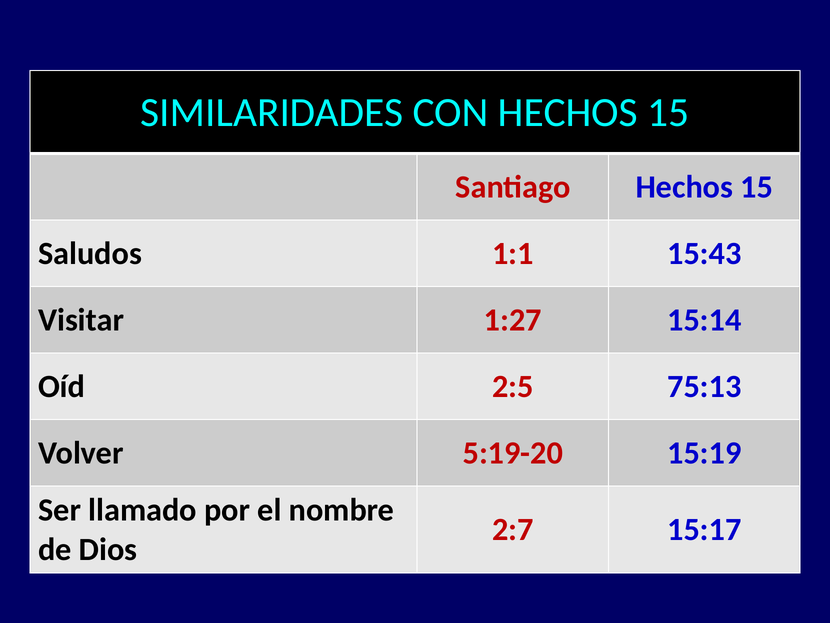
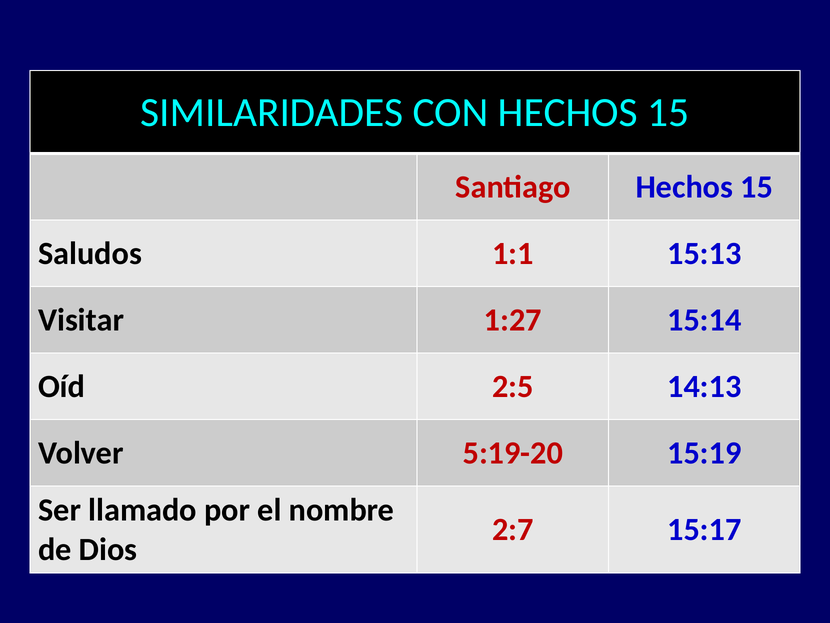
15:43: 15:43 -> 15:13 (704, 253)
75:13: 75:13 -> 14:13 (704, 386)
